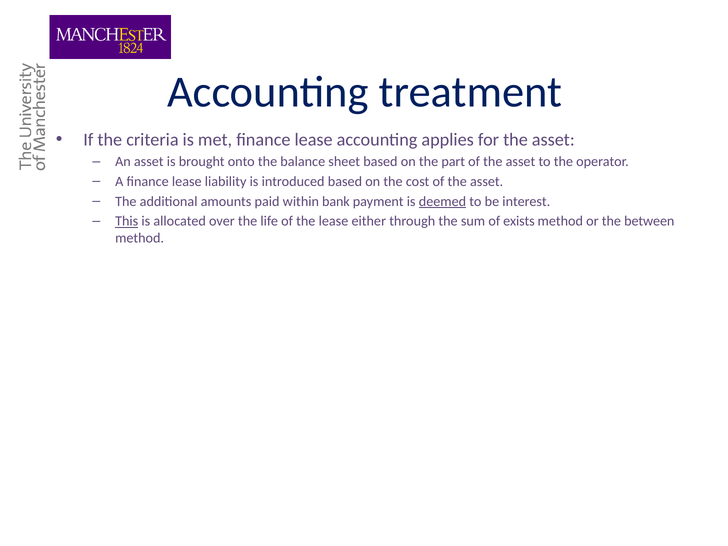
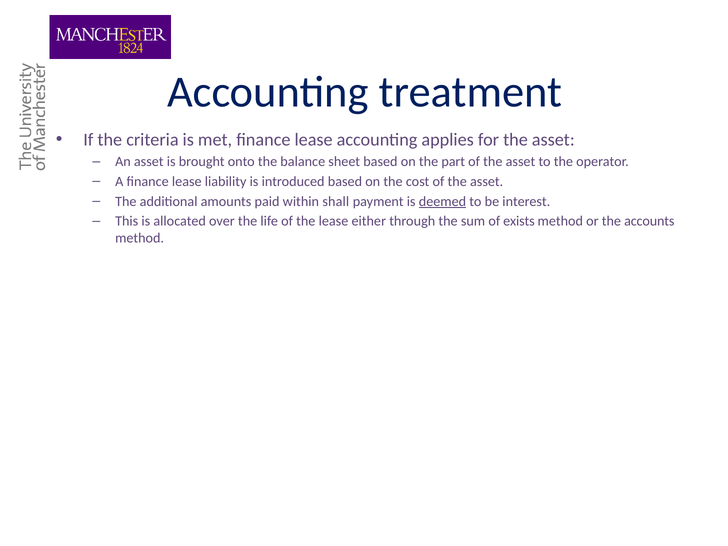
bank: bank -> shall (336, 201)
This underline: present -> none (127, 221)
between: between -> accounts (649, 221)
